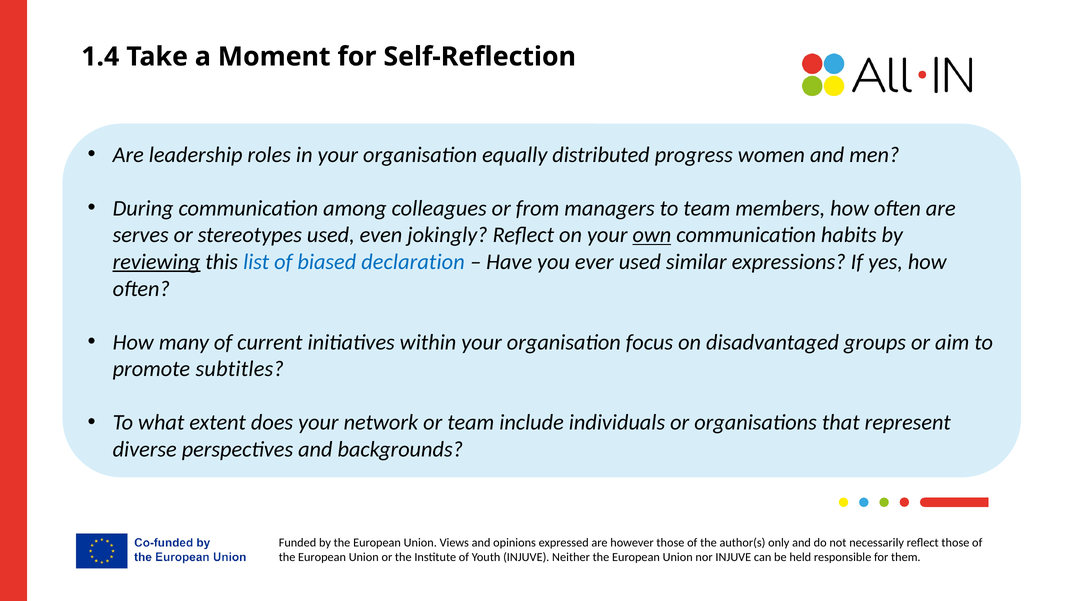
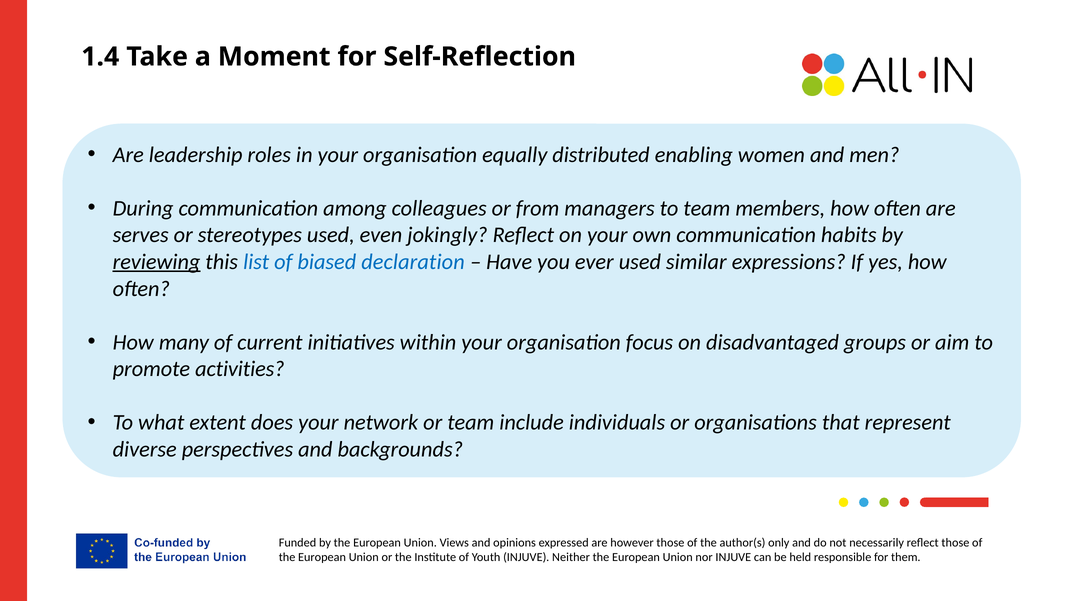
progress: progress -> enabling (694, 155)
own underline: present -> none (652, 235)
subtitles: subtitles -> activities (240, 369)
